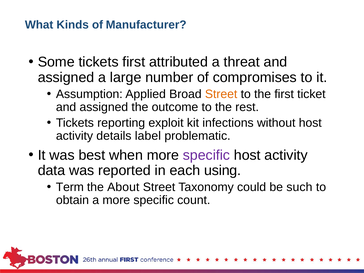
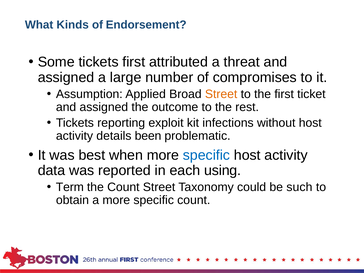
Manufacturer: Manufacturer -> Endorsement (146, 25)
label: label -> been (148, 136)
specific colour: purple -> blue (206, 155)
the About: About -> Count (123, 187)
